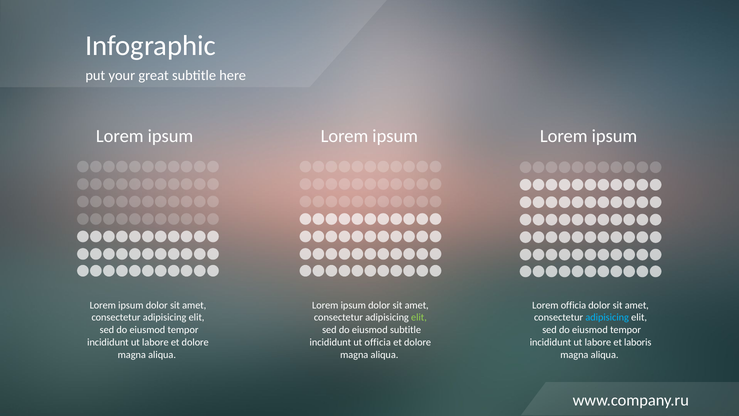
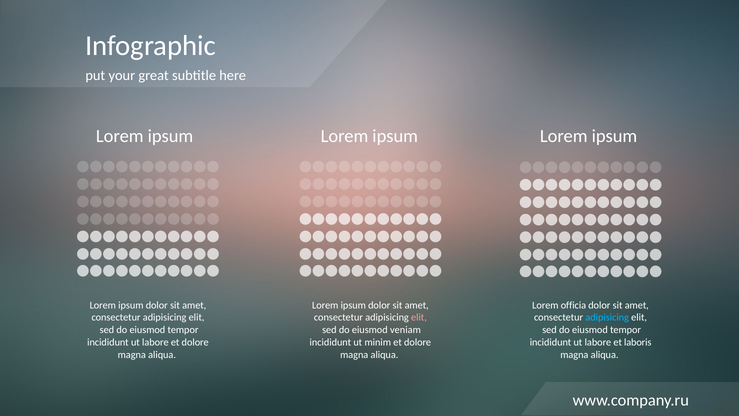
elit colour: light green -> pink (419, 317)
eiusmod subtitle: subtitle -> veniam (405, 330)
ut officia: officia -> minim (378, 342)
